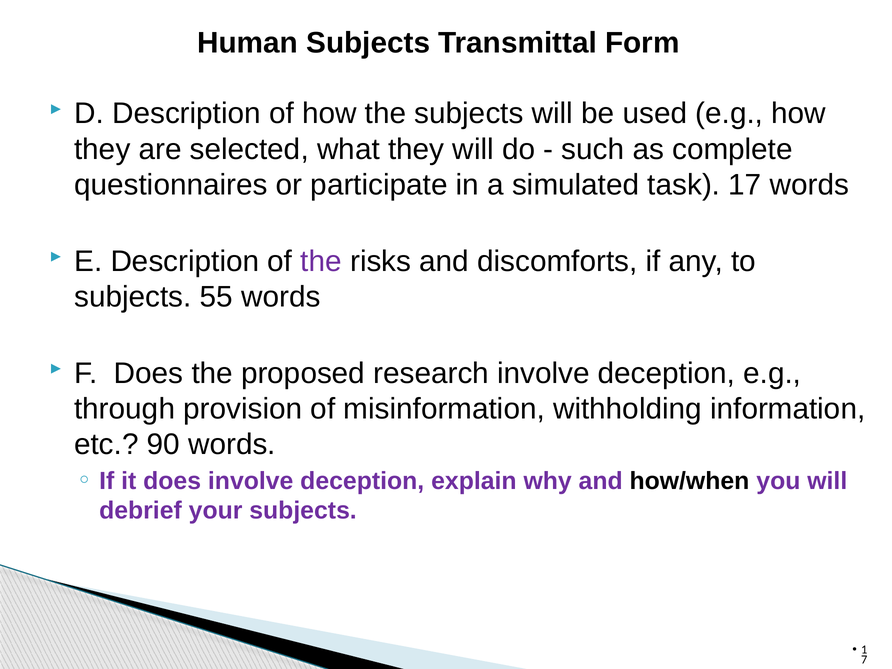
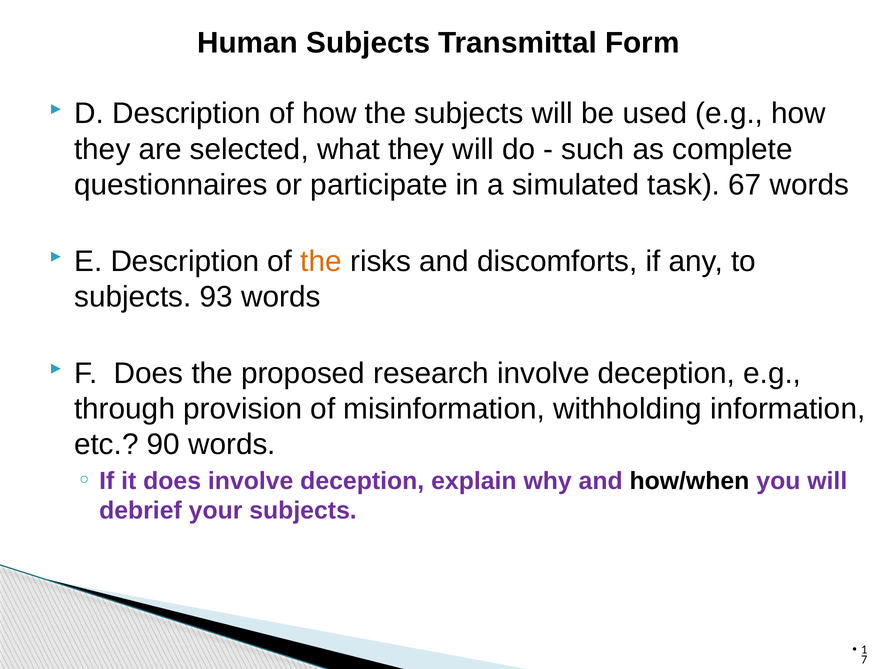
17: 17 -> 67 (745, 185)
the colour: purple -> orange (321, 261)
55: 55 -> 93 (216, 297)
